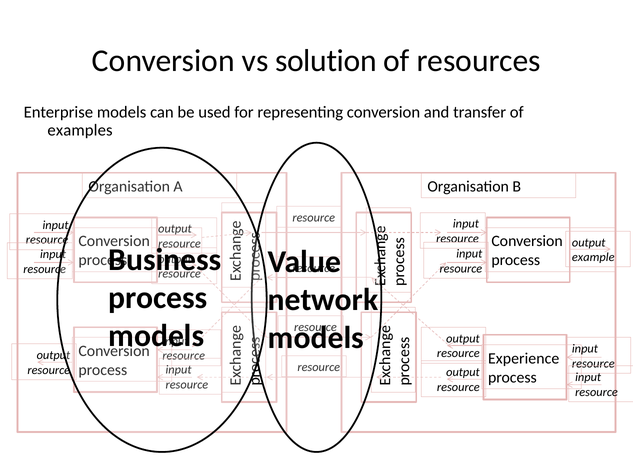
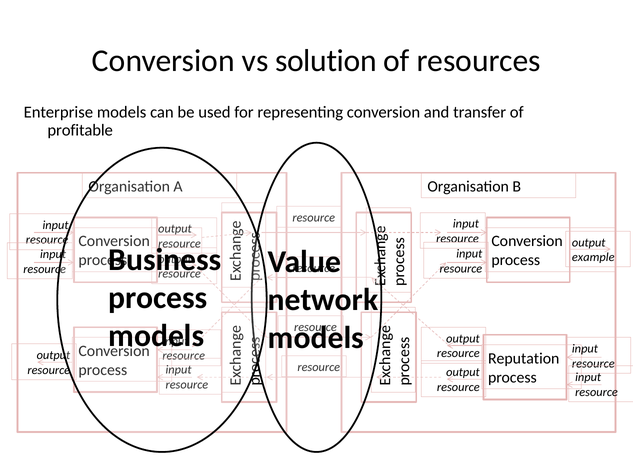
examples: examples -> profitable (80, 130)
Experience: Experience -> Reputation (524, 358)
